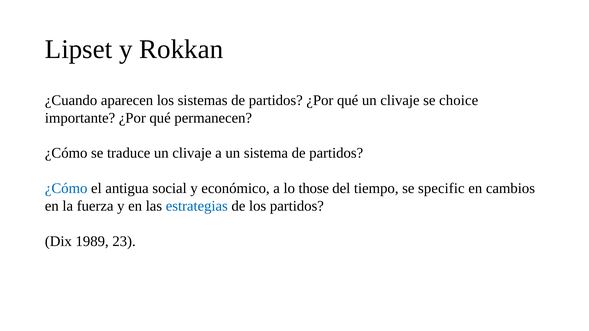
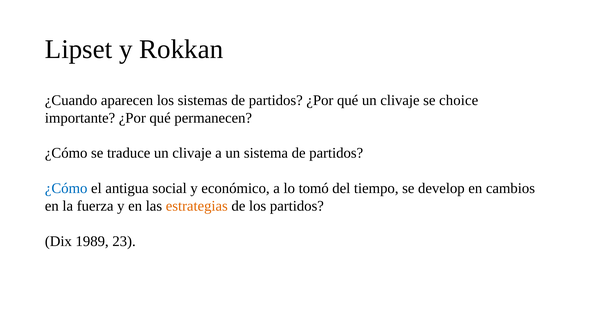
those: those -> tomó (314, 189)
specific: specific -> develop (441, 189)
estrategias colour: blue -> orange (197, 206)
